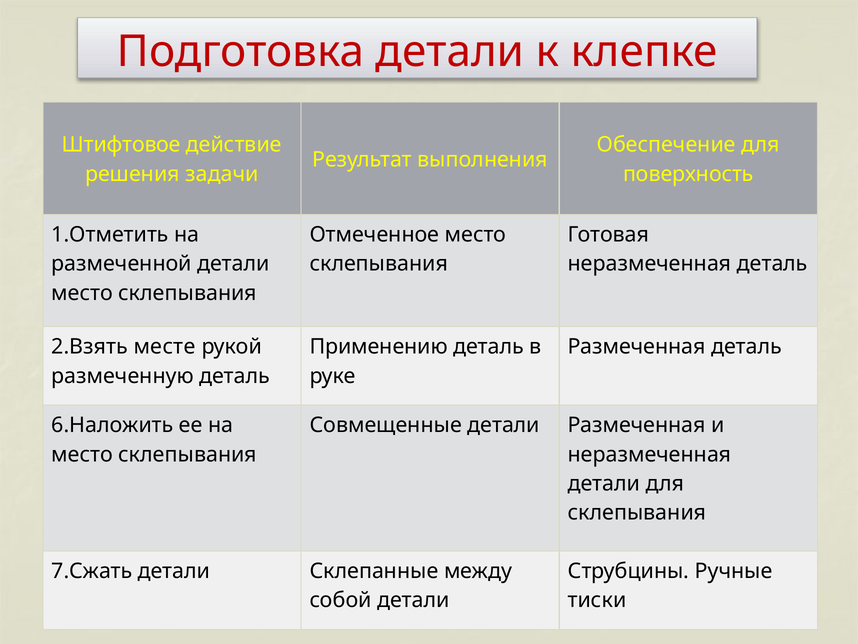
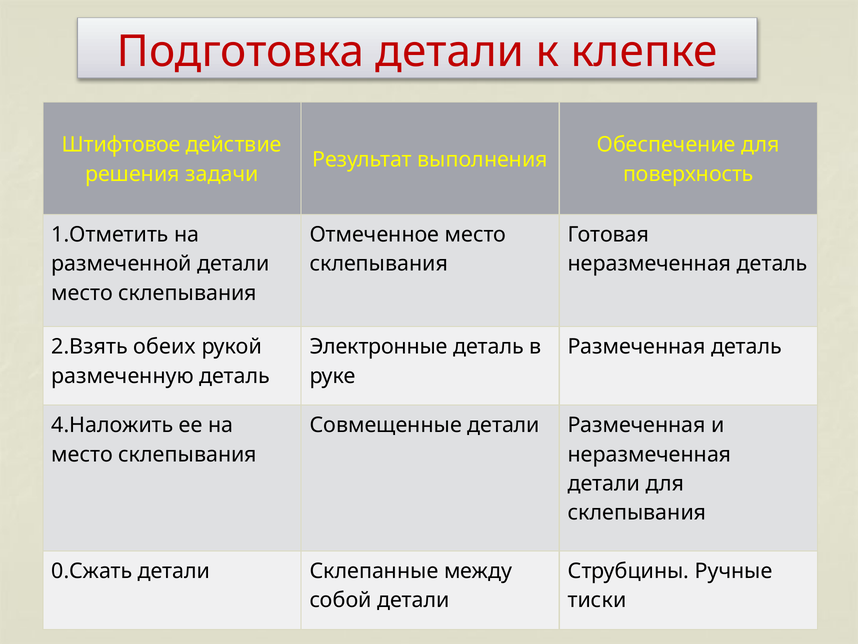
месте: месте -> обеих (165, 346)
Применению: Применению -> Электронные (379, 346)
6.Наложить: 6.Наложить -> 4.Наложить (112, 425)
7.Сжать: 7.Сжать -> 0.Сжать (92, 571)
